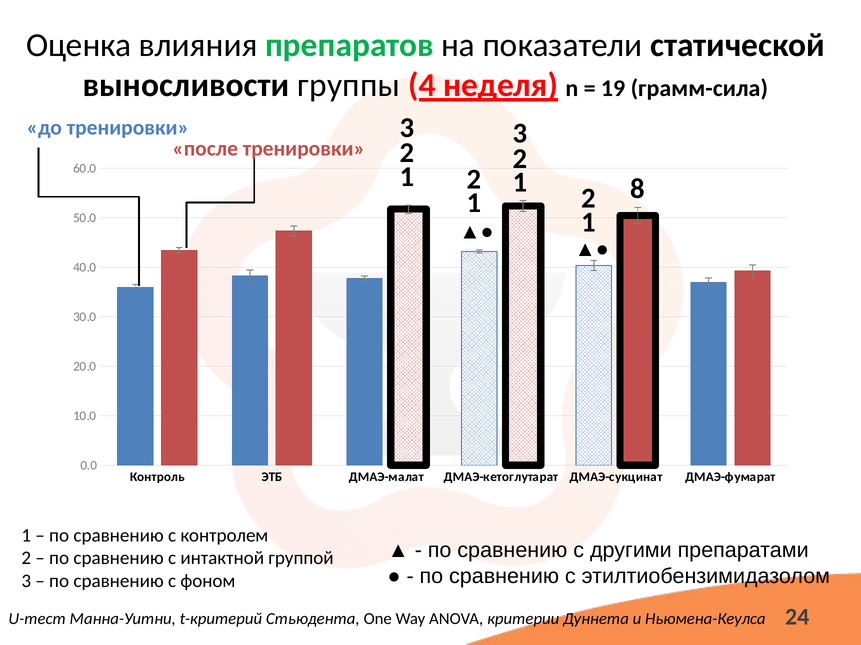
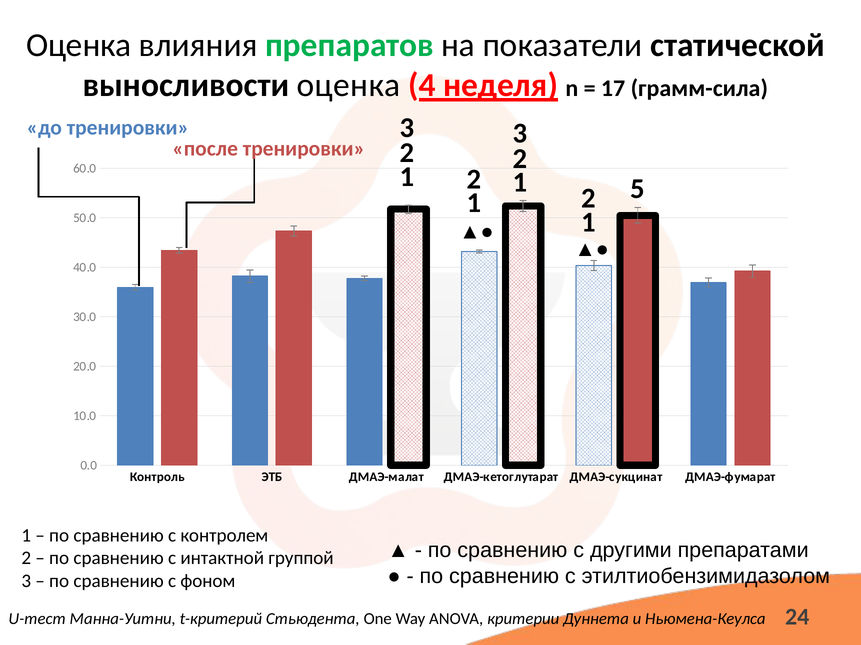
выносливости группы: группы -> оценка (349, 85)
19: 19 -> 17 (613, 89)
8: 8 -> 5 (637, 189)
